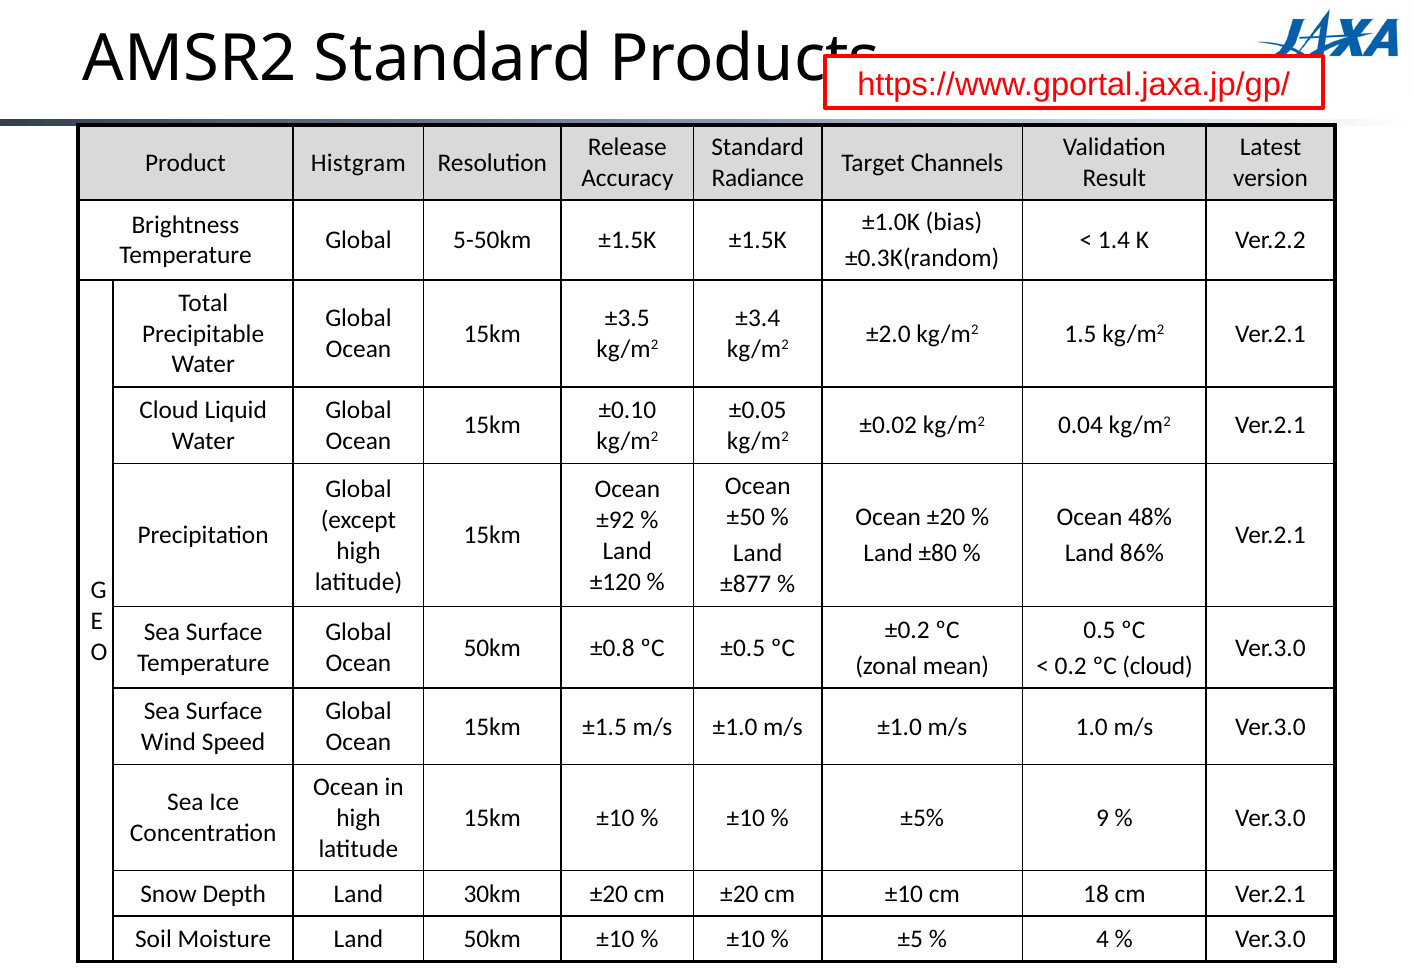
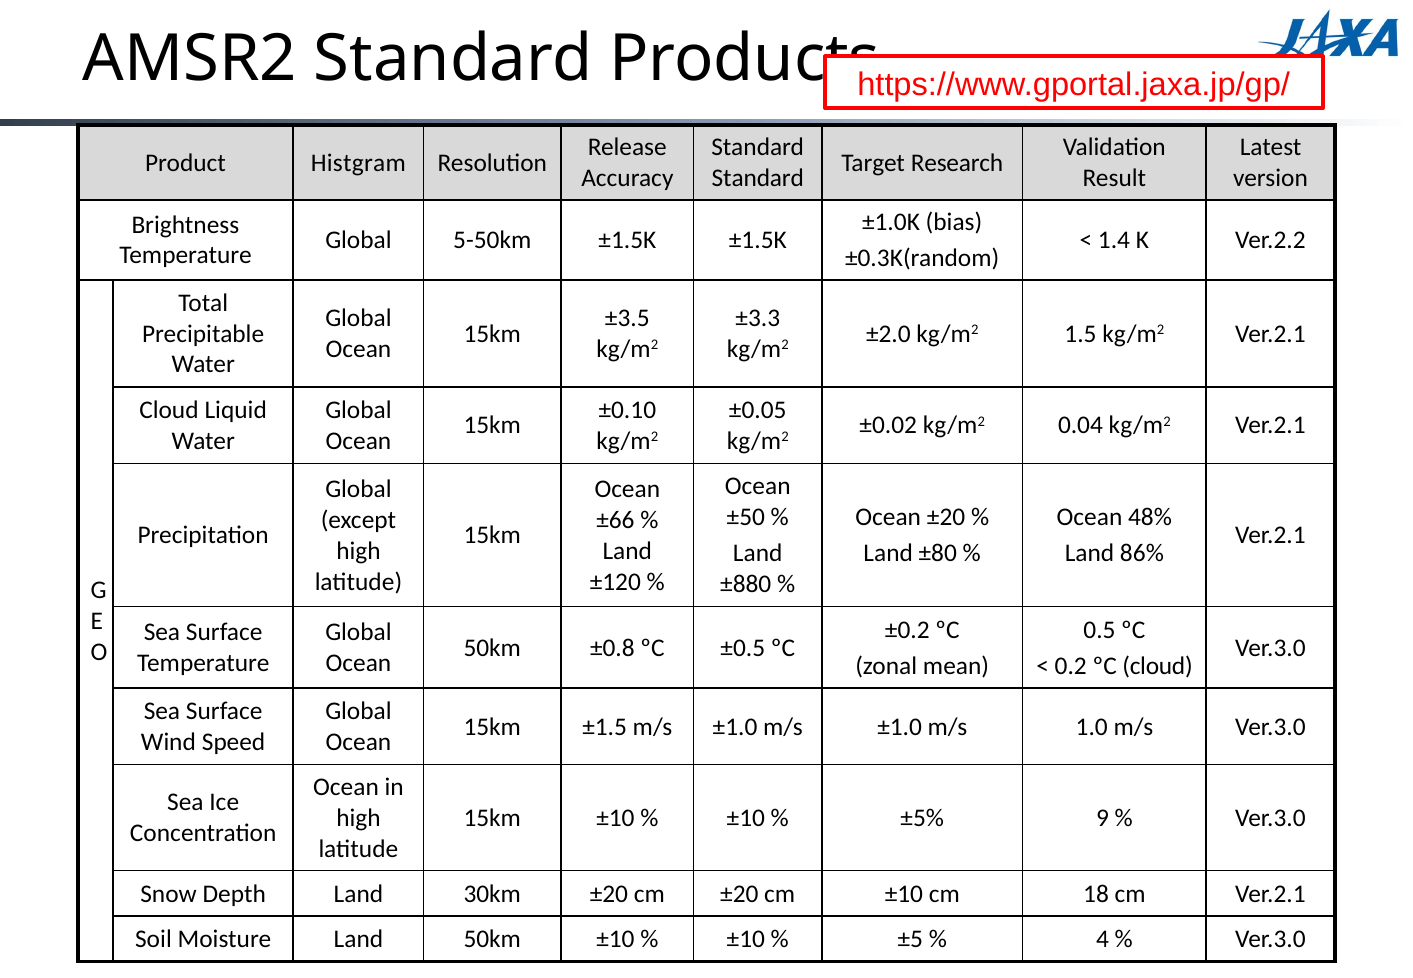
Channels: Channels -> Research (957, 163)
Radiance: Radiance -> Standard (758, 178)
±3.4: ±3.4 -> ±3.3 (758, 318)
±92: ±92 -> ±66 (615, 520)
±877: ±877 -> ±880 (746, 584)
